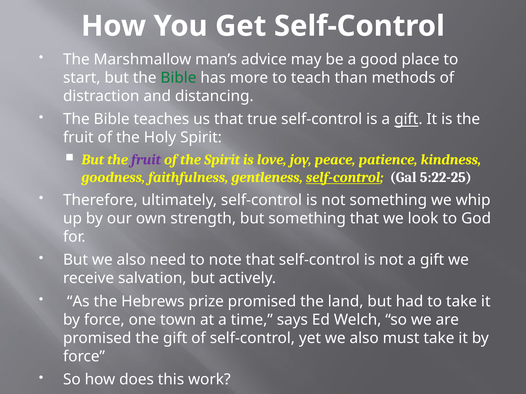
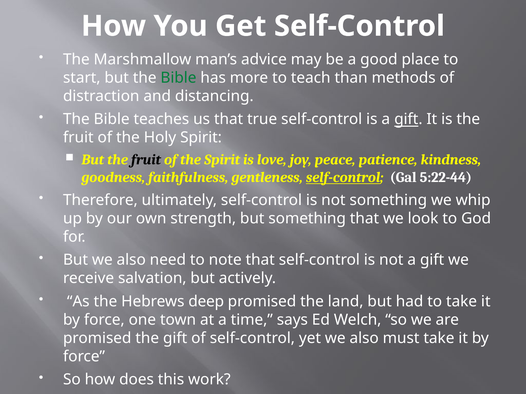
fruit colour: purple -> black (146, 160)
5:22-25: 5:22-25 -> 5:22-44 (446, 178)
prize: prize -> deep (206, 302)
